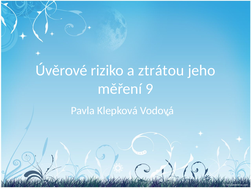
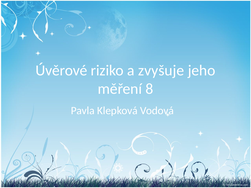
ztrátou: ztrátou -> zvyšuje (161, 71)
9: 9 -> 8 (149, 89)
